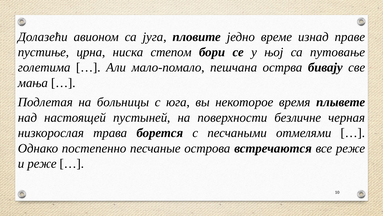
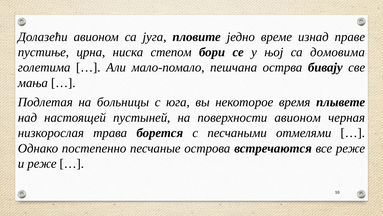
путовање: путовање -> домовима (337, 52)
поверхности безличне: безличне -> авионом (298, 117)
